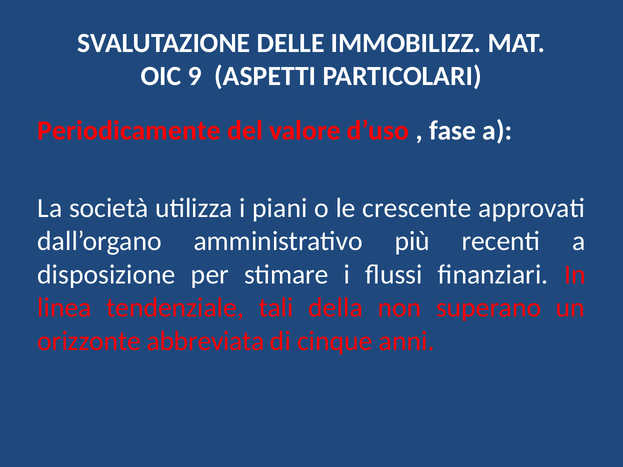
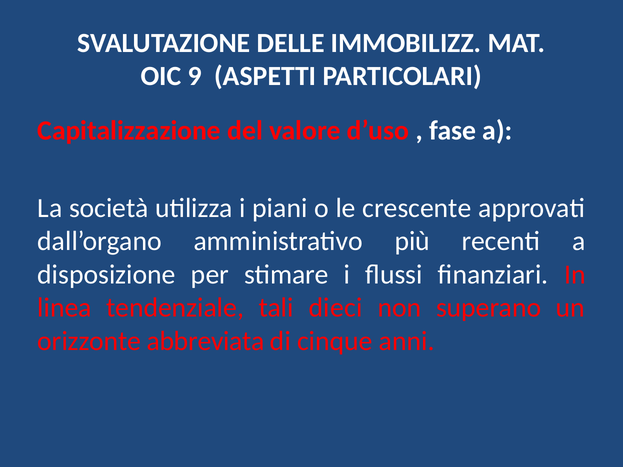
Periodicamente: Periodicamente -> Capitalizzazione (129, 131)
della: della -> dieci (335, 308)
